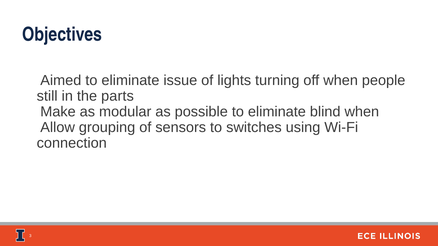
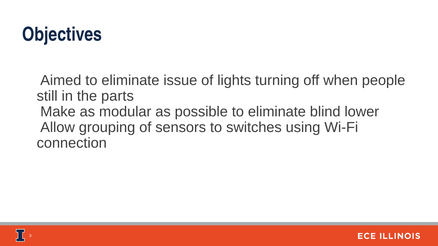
blind when: when -> lower (362, 112)
